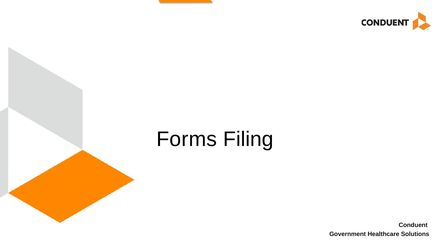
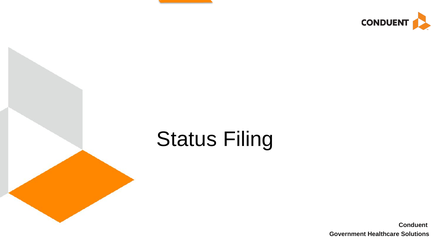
Forms: Forms -> Status (187, 139)
